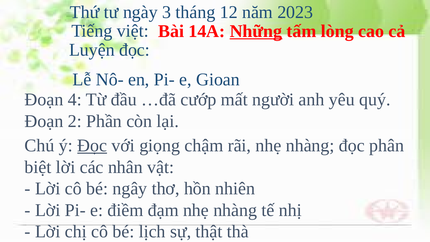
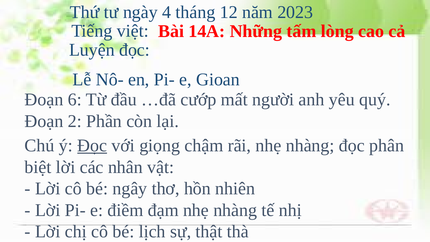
3: 3 -> 4 (167, 12)
Những underline: present -> none (256, 31)
4: 4 -> 6 (75, 100)
